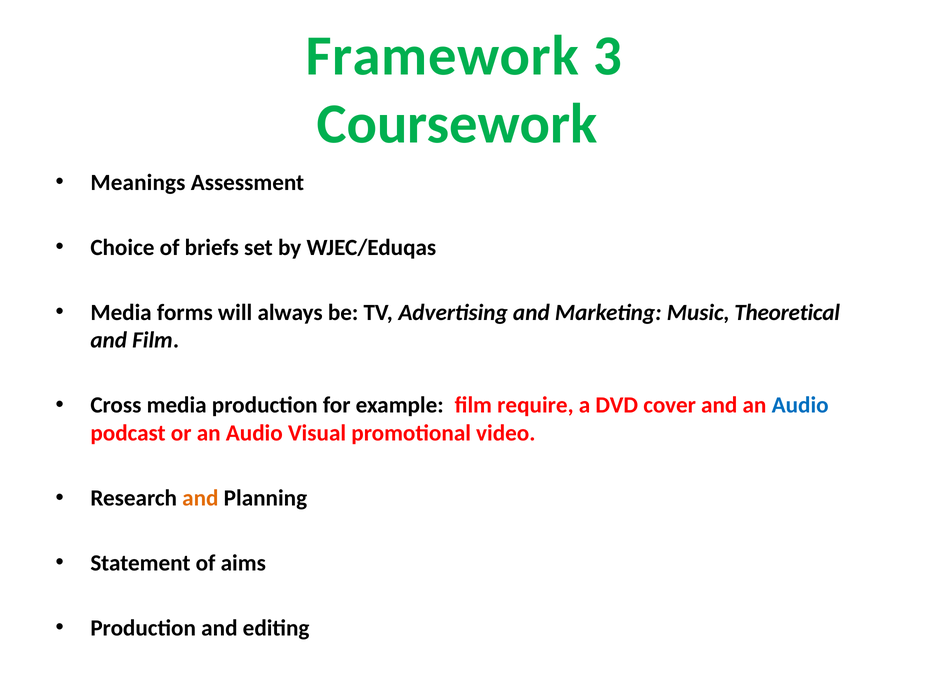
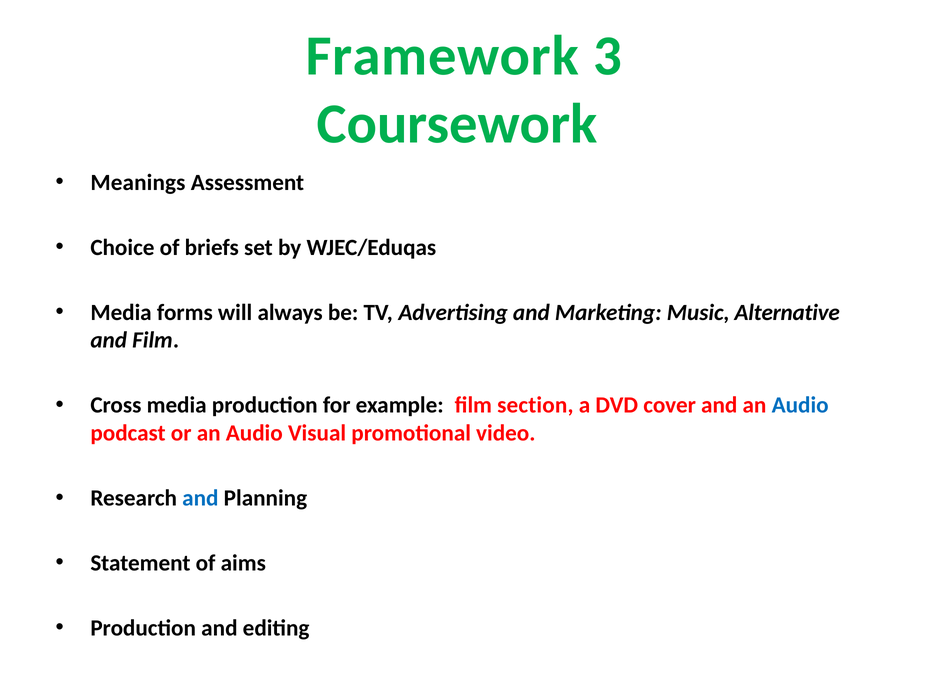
Theoretical: Theoretical -> Alternative (787, 312)
require: require -> section (535, 405)
and colour: orange -> blue (200, 498)
